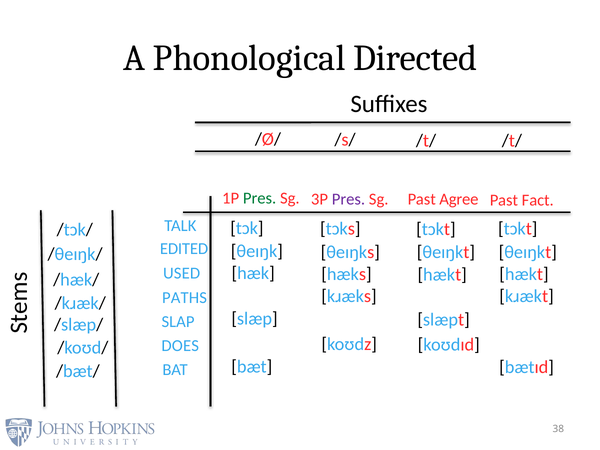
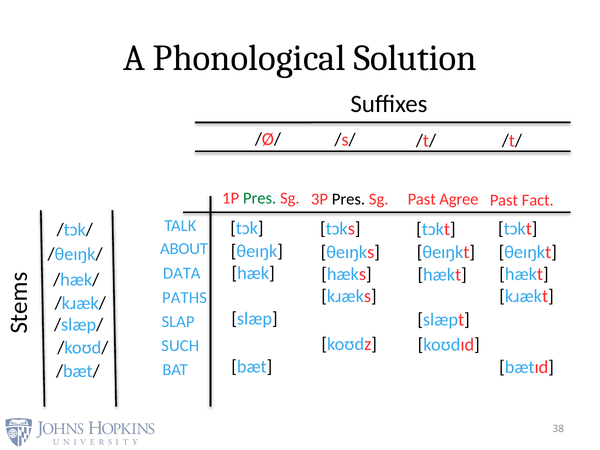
Directed: Directed -> Solution (415, 58)
Pres colour: purple -> black (348, 199)
EDITED: EDITED -> ABOUT (184, 249)
USED: USED -> DATA (182, 273)
DOES: DOES -> SUCH (180, 346)
